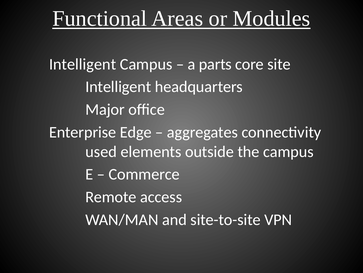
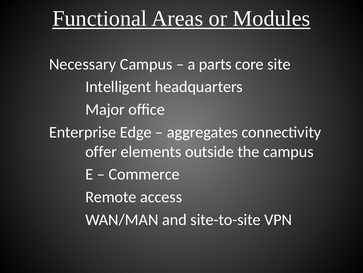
Intelligent: Intelligent -> Necessary (83, 64)
used: used -> offer (101, 151)
